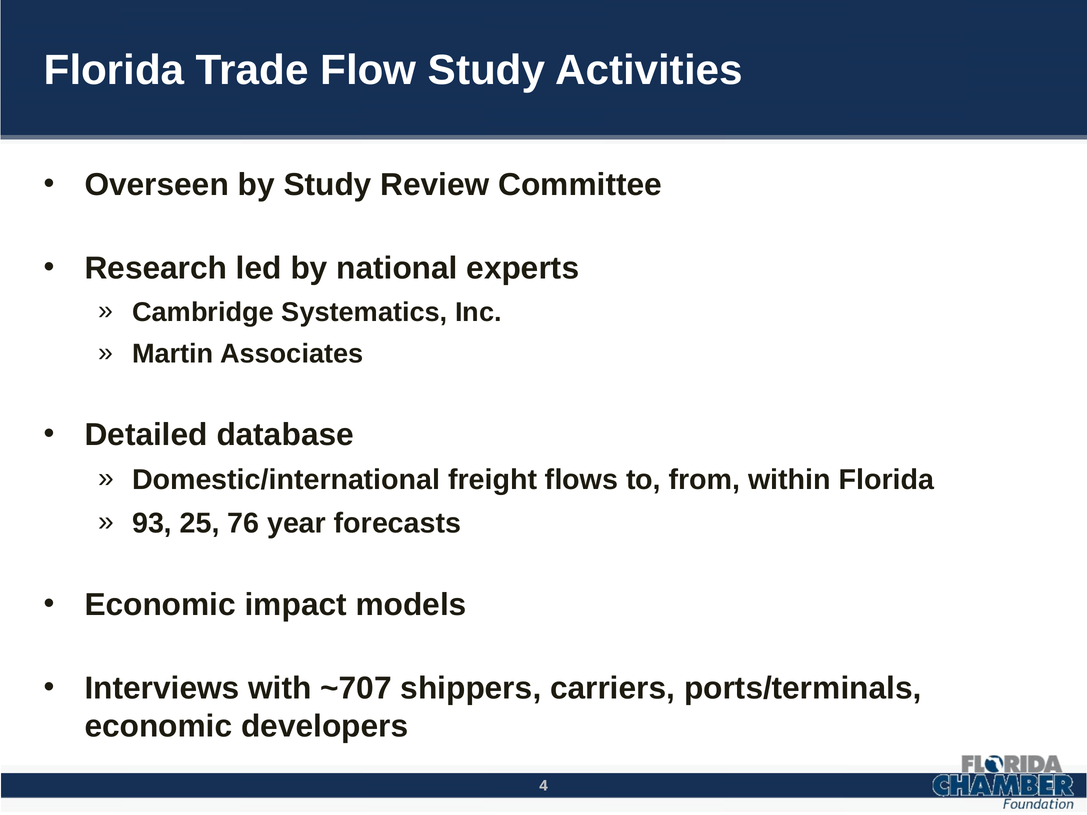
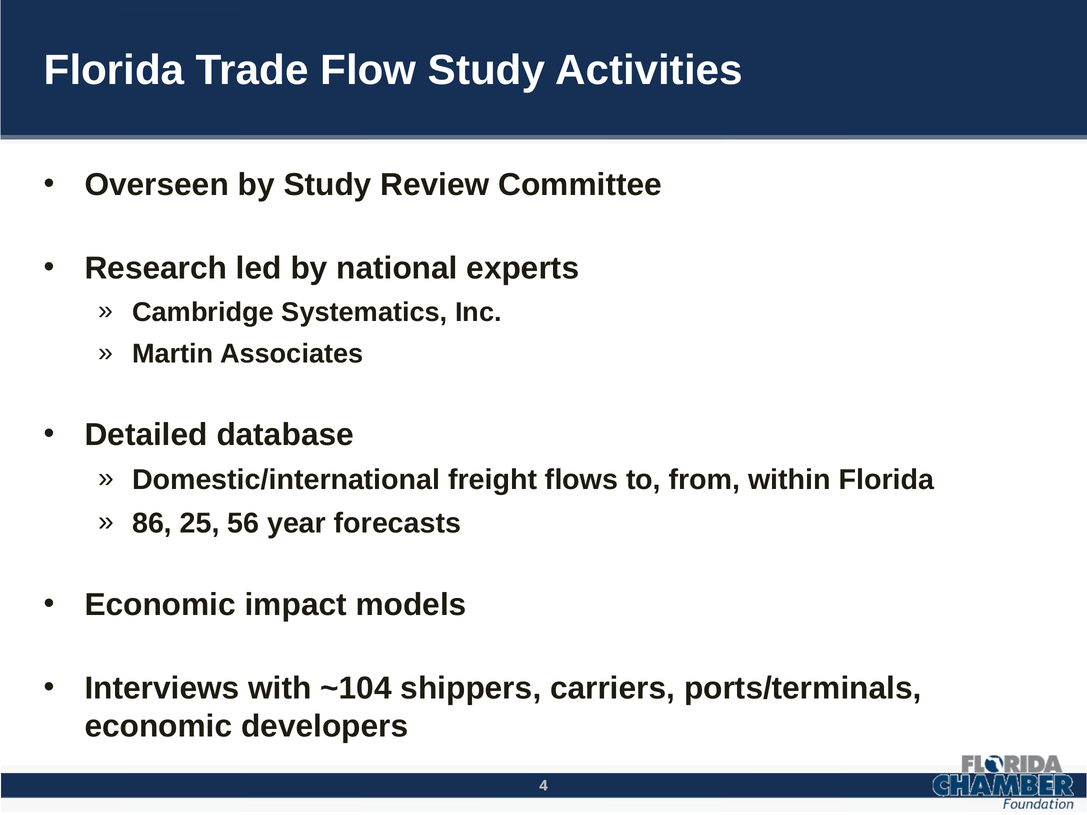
93: 93 -> 86 (152, 523)
76: 76 -> 56 (243, 523)
~707: ~707 -> ~104 (356, 688)
